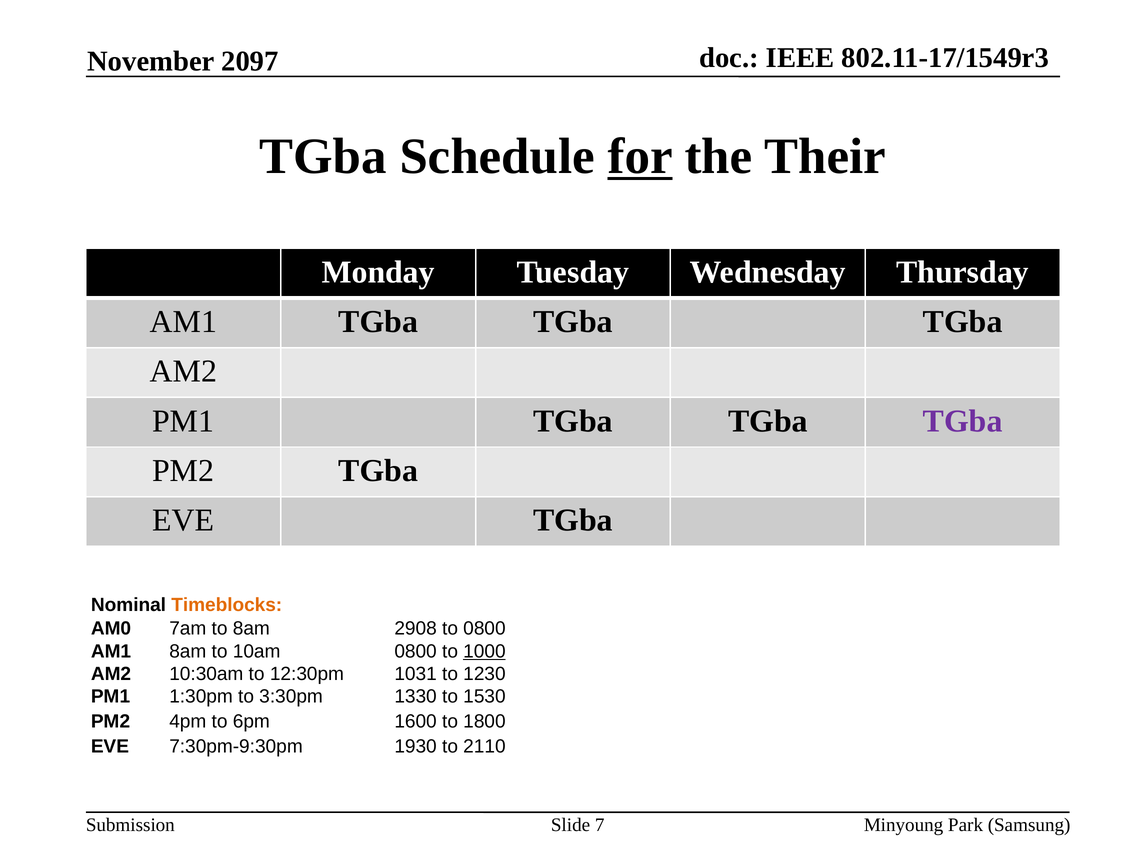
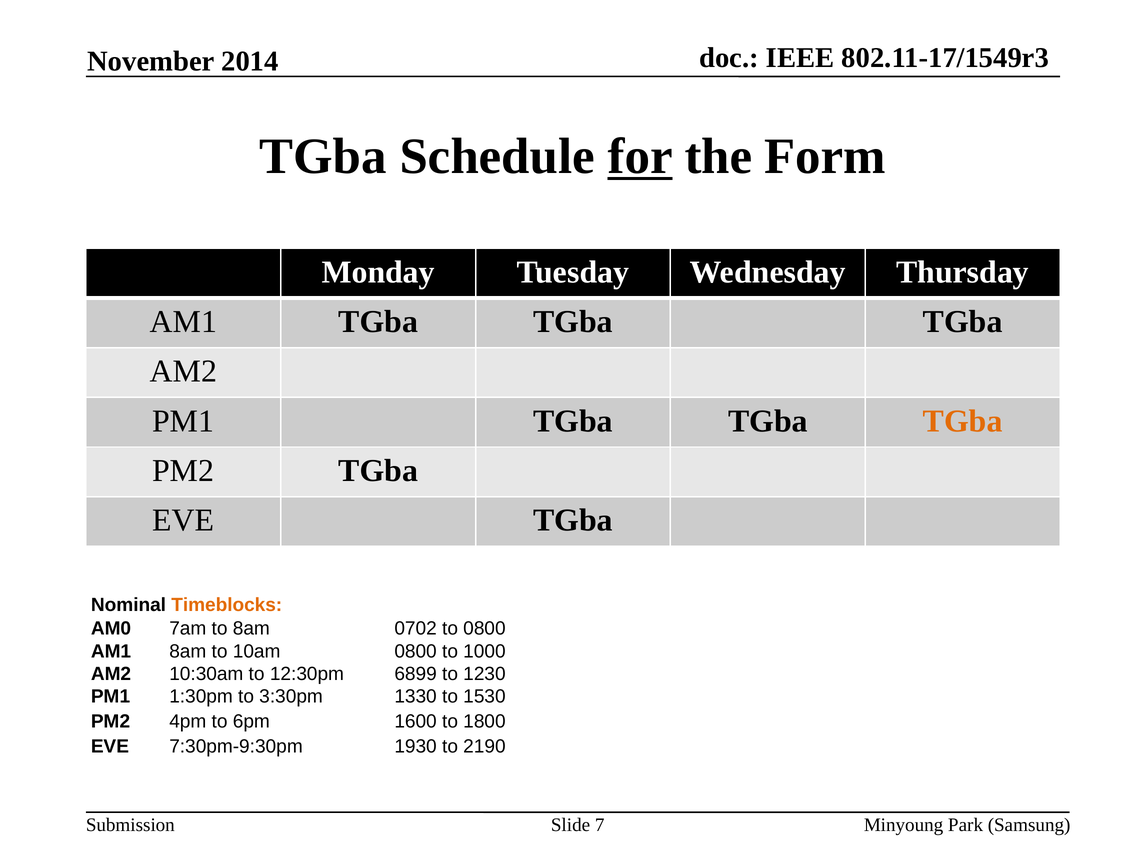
2097: 2097 -> 2014 (250, 61)
Their: Their -> Form (825, 156)
TGba colour: purple -> orange (963, 421)
2908: 2908 -> 0702 (416, 628)
1000 underline: present -> none (484, 651)
1031: 1031 -> 6899 (416, 673)
2110: 2110 -> 2190 (484, 746)
